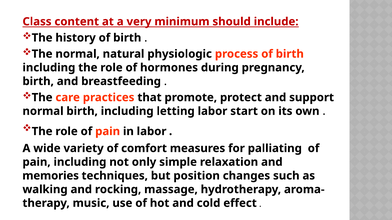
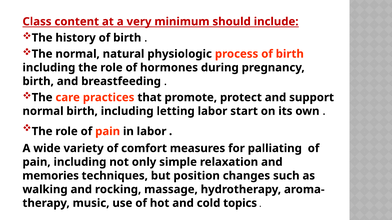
effect: effect -> topics (240, 204)
